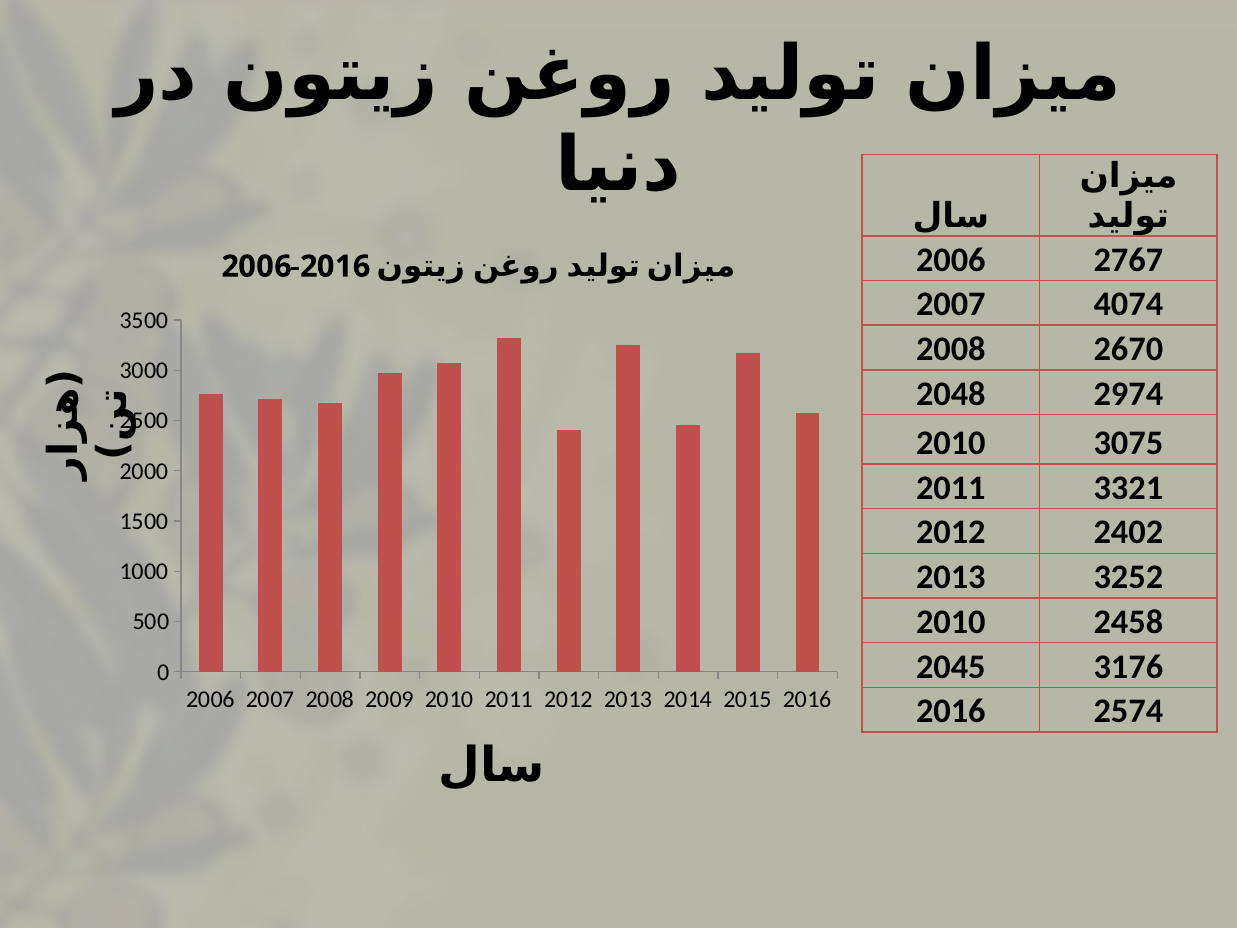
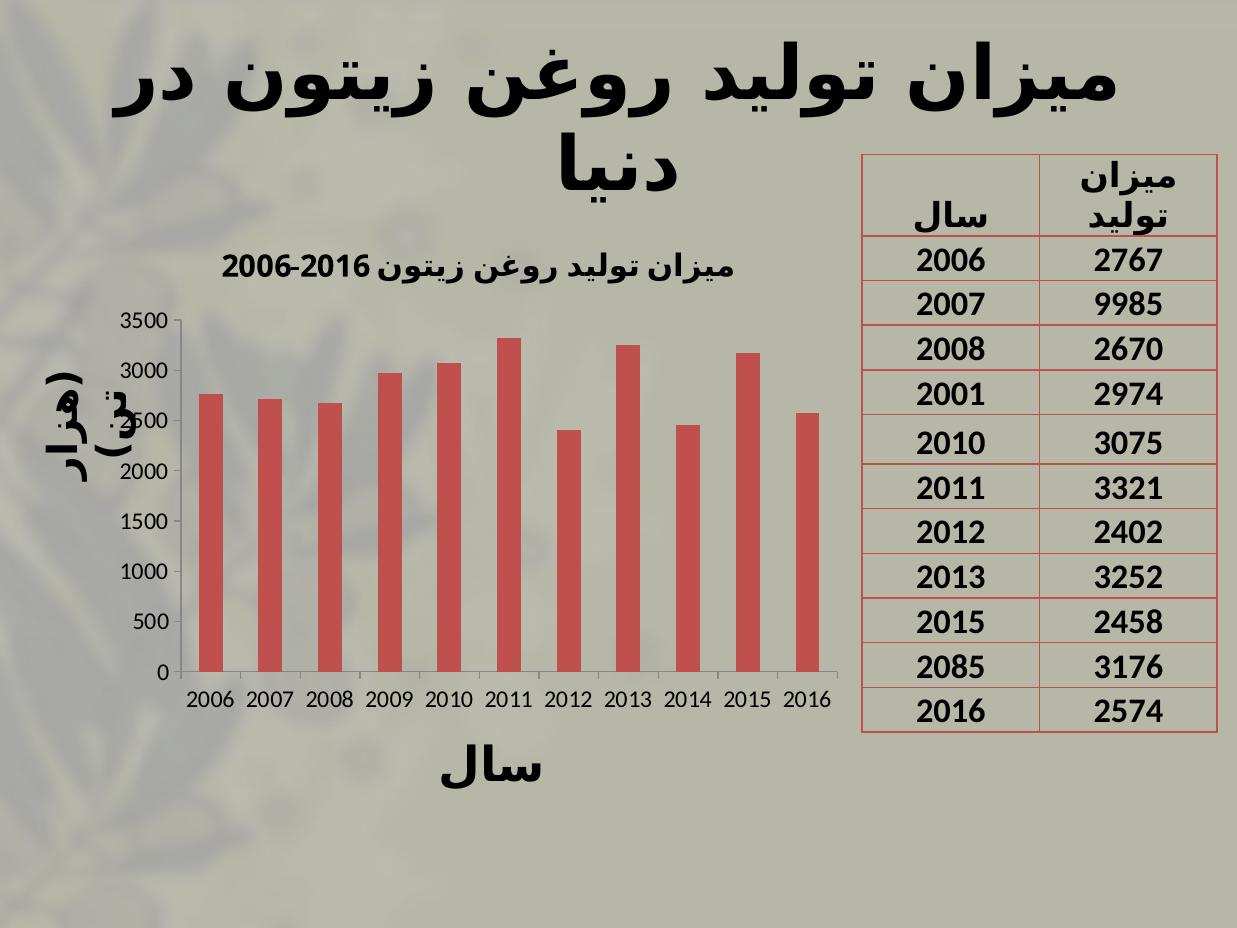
4074: 4074 -> 9985 (1128, 304)
2048: 2048 -> 2001 (951, 394)
2010: 2010 -> 2015 (951, 622)
2045: 2045 -> 2085 (951, 666)
